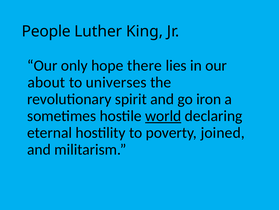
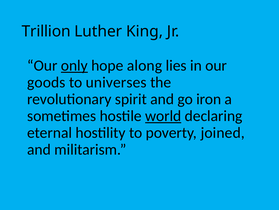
People: People -> Trillion (46, 31)
only underline: none -> present (74, 65)
there: there -> along (145, 65)
about: about -> goods (46, 82)
